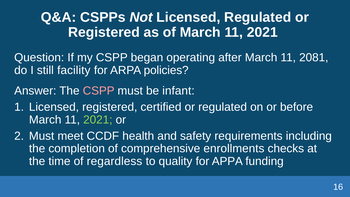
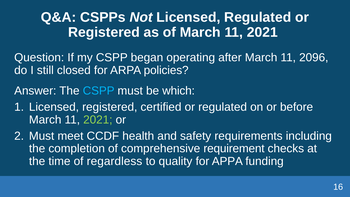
2081: 2081 -> 2096 (314, 58)
facility: facility -> closed (74, 70)
CSPP colour: pink -> light blue (99, 91)
infant: infant -> which (179, 91)
enrollments: enrollments -> requirement (234, 149)
